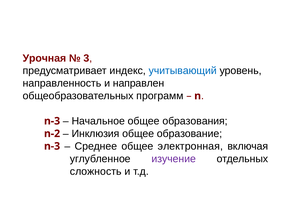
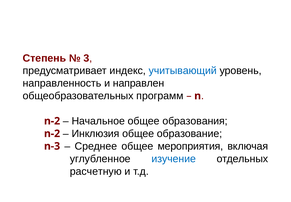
Урочная: Урочная -> Степень (44, 58)
n-3: n-3 -> n-2 (52, 121)
электронная: электронная -> мероприятия (190, 146)
изучение colour: purple -> blue (174, 158)
сложность: сложность -> расчетную (96, 171)
